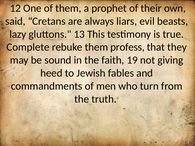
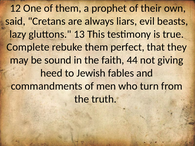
profess: profess -> perfect (127, 47)
19: 19 -> 44 (132, 60)
